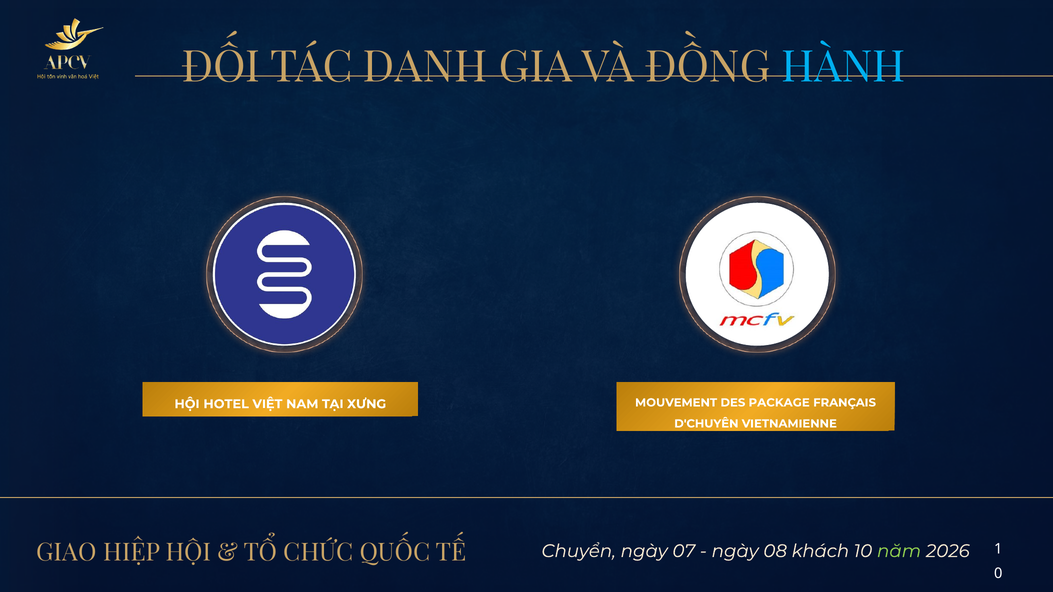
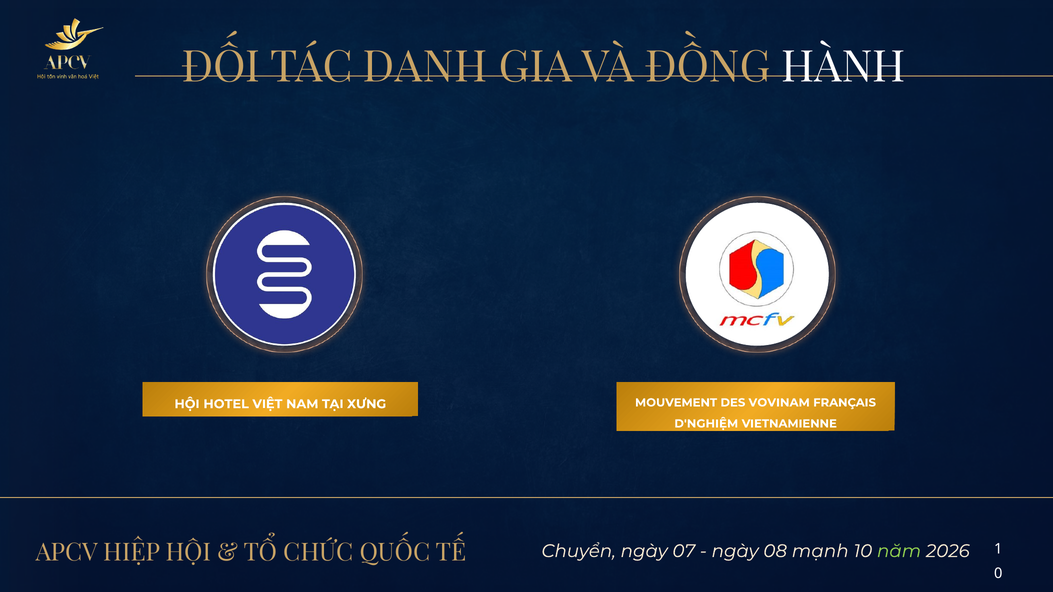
HÀNH colour: light blue -> white (844, 67)
PACKAGE: PACKAGE -> VOVINAM (779, 403)
D'CHUYÊN: D'CHUYÊN -> D'NGHIỆM (706, 424)
GIAO: GIAO -> APCV (67, 553)
khách: khách -> mạnh (820, 551)
